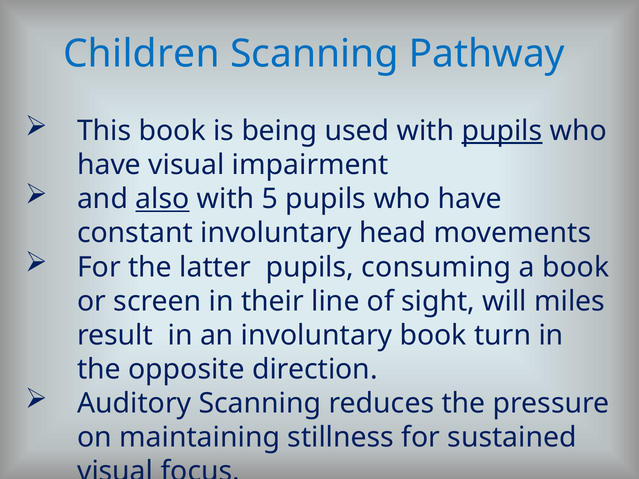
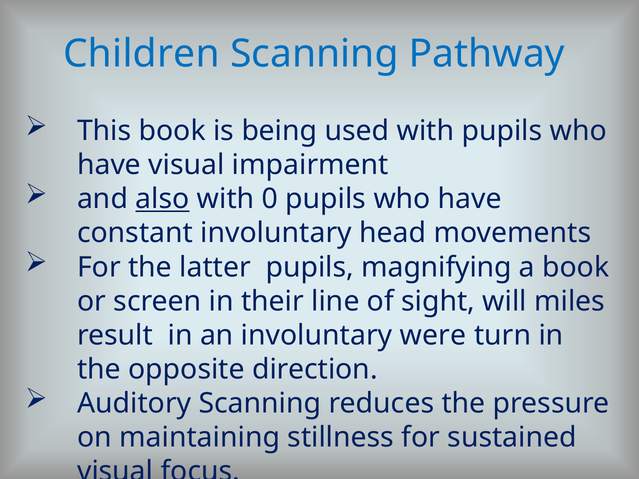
pupils underline: present -> none (502, 131)
5: 5 -> 0 (270, 199)
consuming: consuming -> magnifying (437, 267)
involuntary book: book -> were (433, 335)
